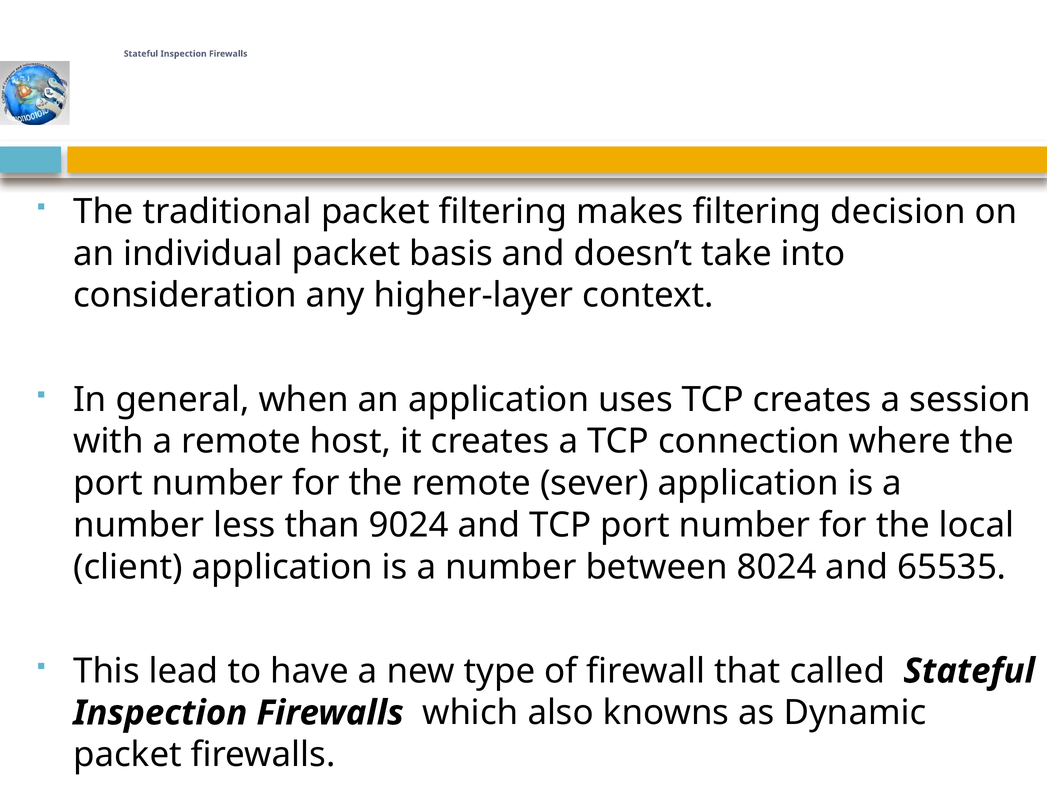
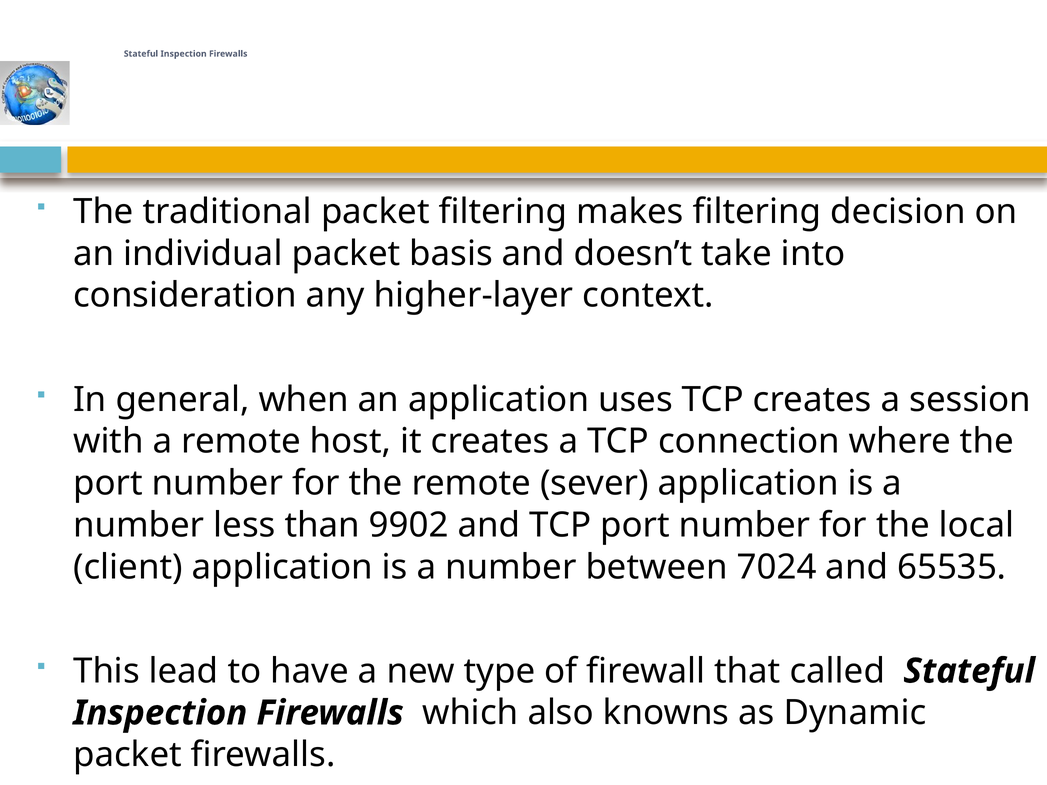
9024: 9024 -> 9902 (409, 525)
8024: 8024 -> 7024 (777, 567)
